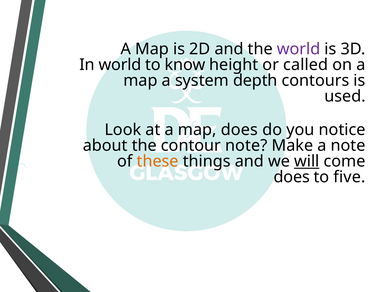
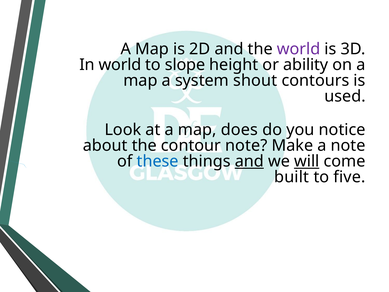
know: know -> slope (185, 65)
called: called -> ability (306, 65)
depth: depth -> shout (255, 81)
these colour: orange -> blue (158, 161)
and underline: none -> present (249, 161)
does: does -> built (292, 177)
